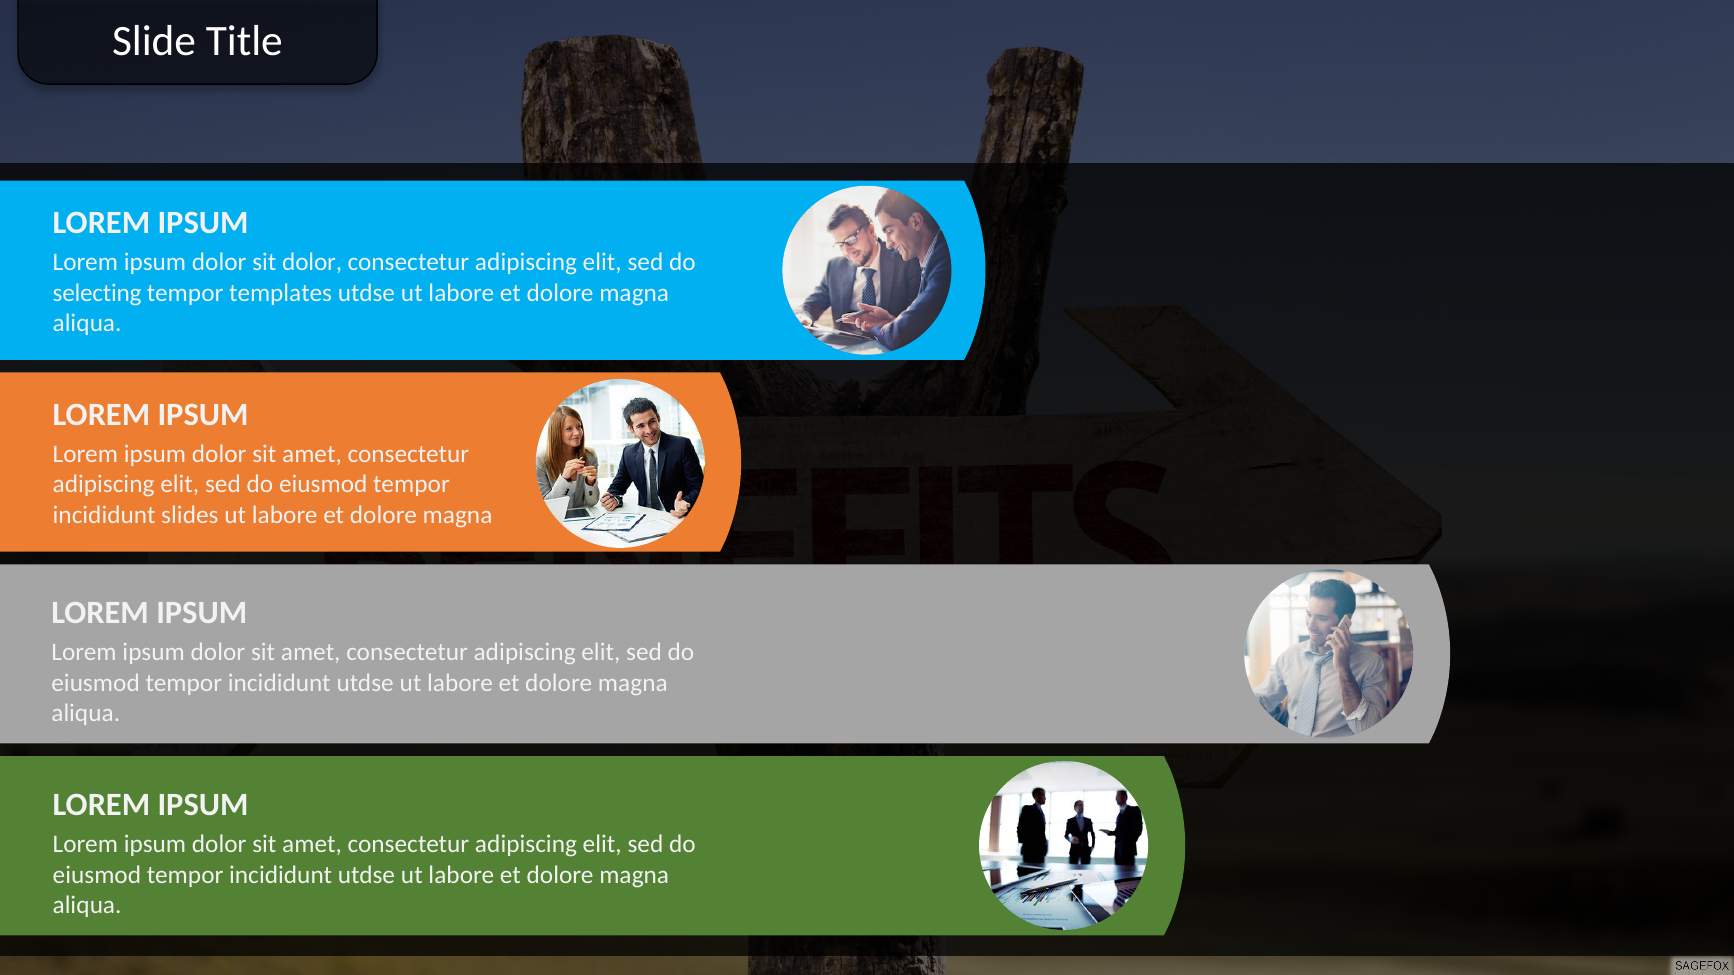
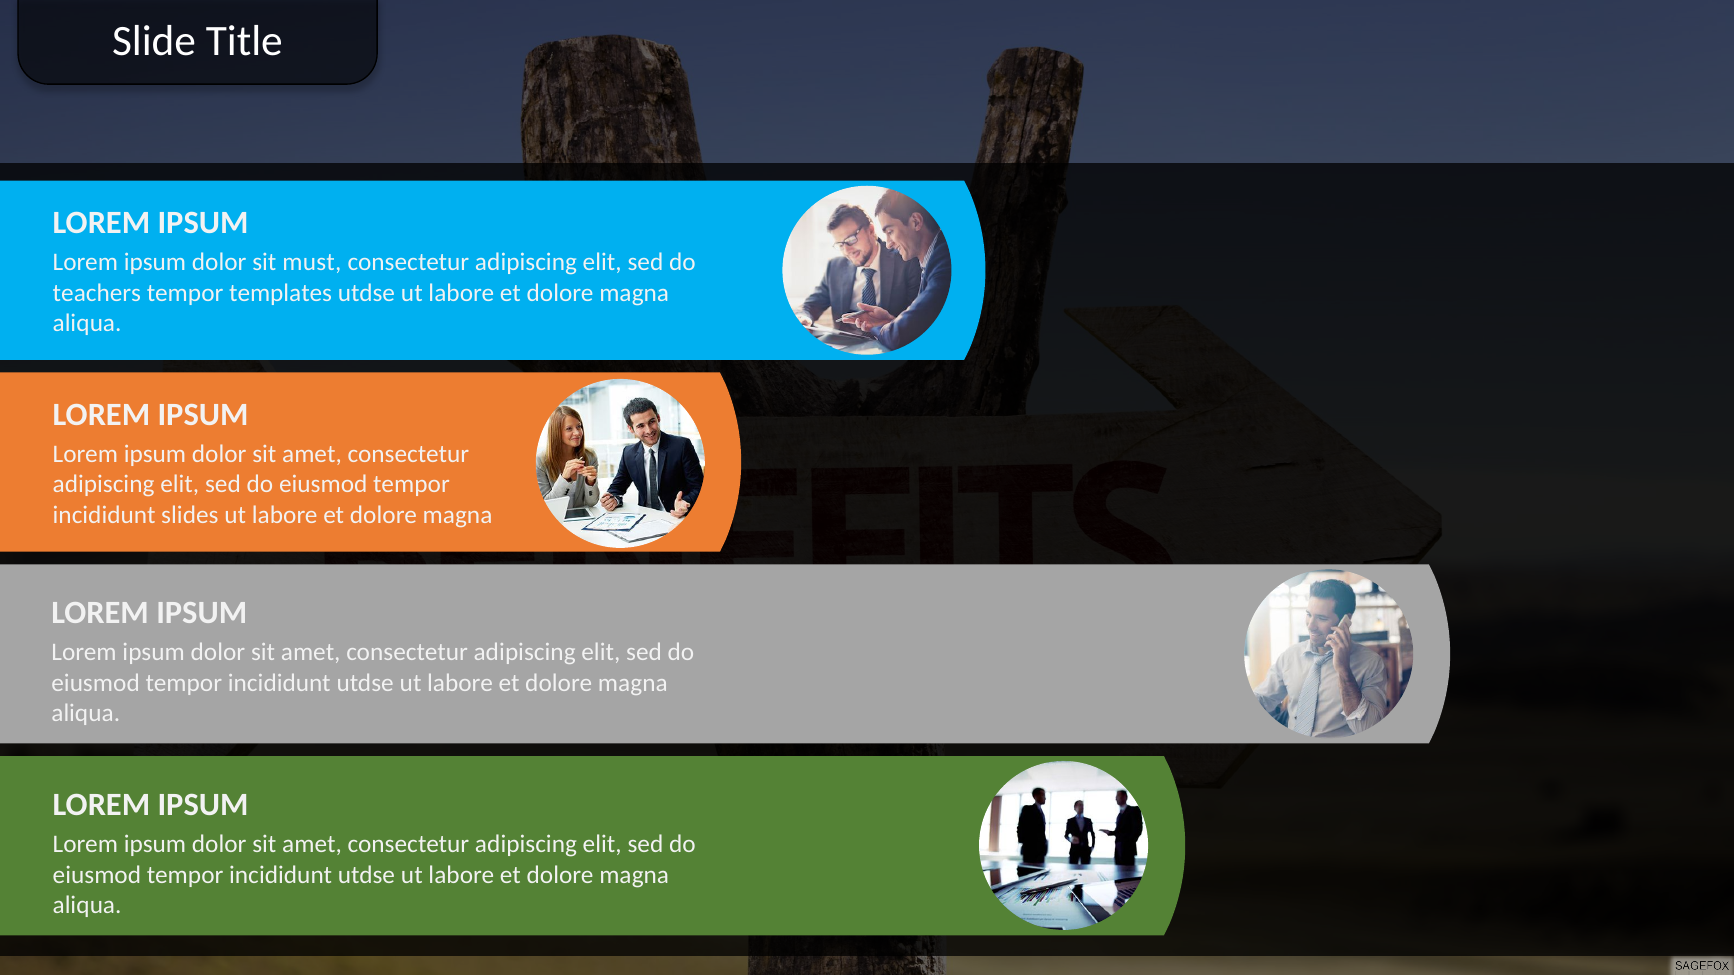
sit dolor: dolor -> must (312, 263)
selecting: selecting -> teachers (97, 293)
